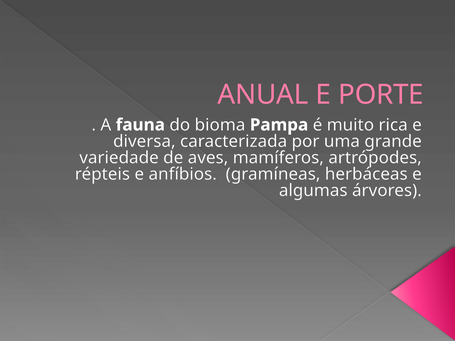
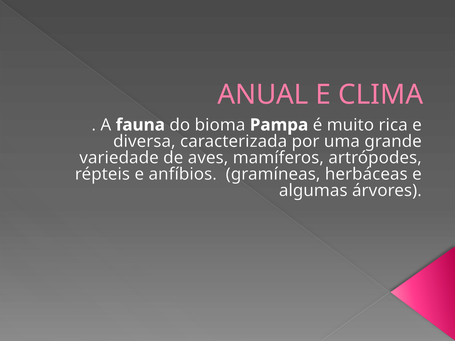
PORTE: PORTE -> CLIMA (381, 95)
